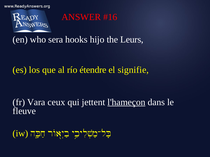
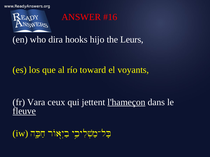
sera: sera -> dira (56, 40)
étendre: étendre -> toward (93, 70)
signifie: signifie -> voyants (133, 70)
fleuve underline: none -> present (24, 111)
